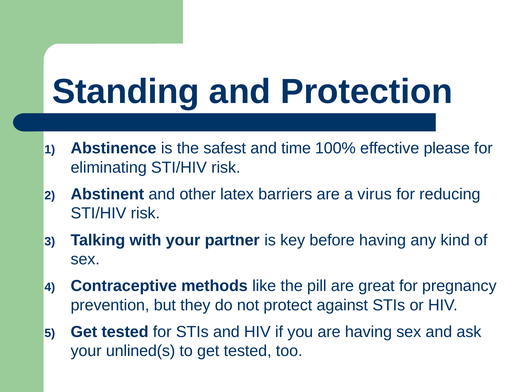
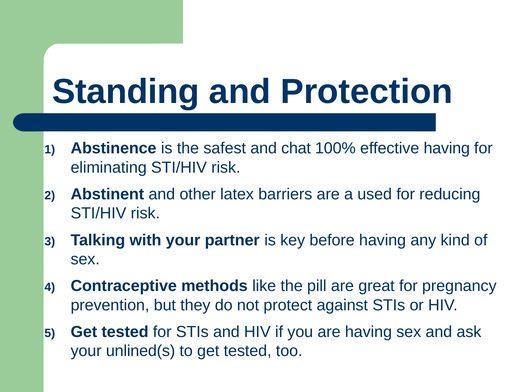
time: time -> chat (296, 148)
effective please: please -> having (447, 148)
virus: virus -> used (375, 194)
